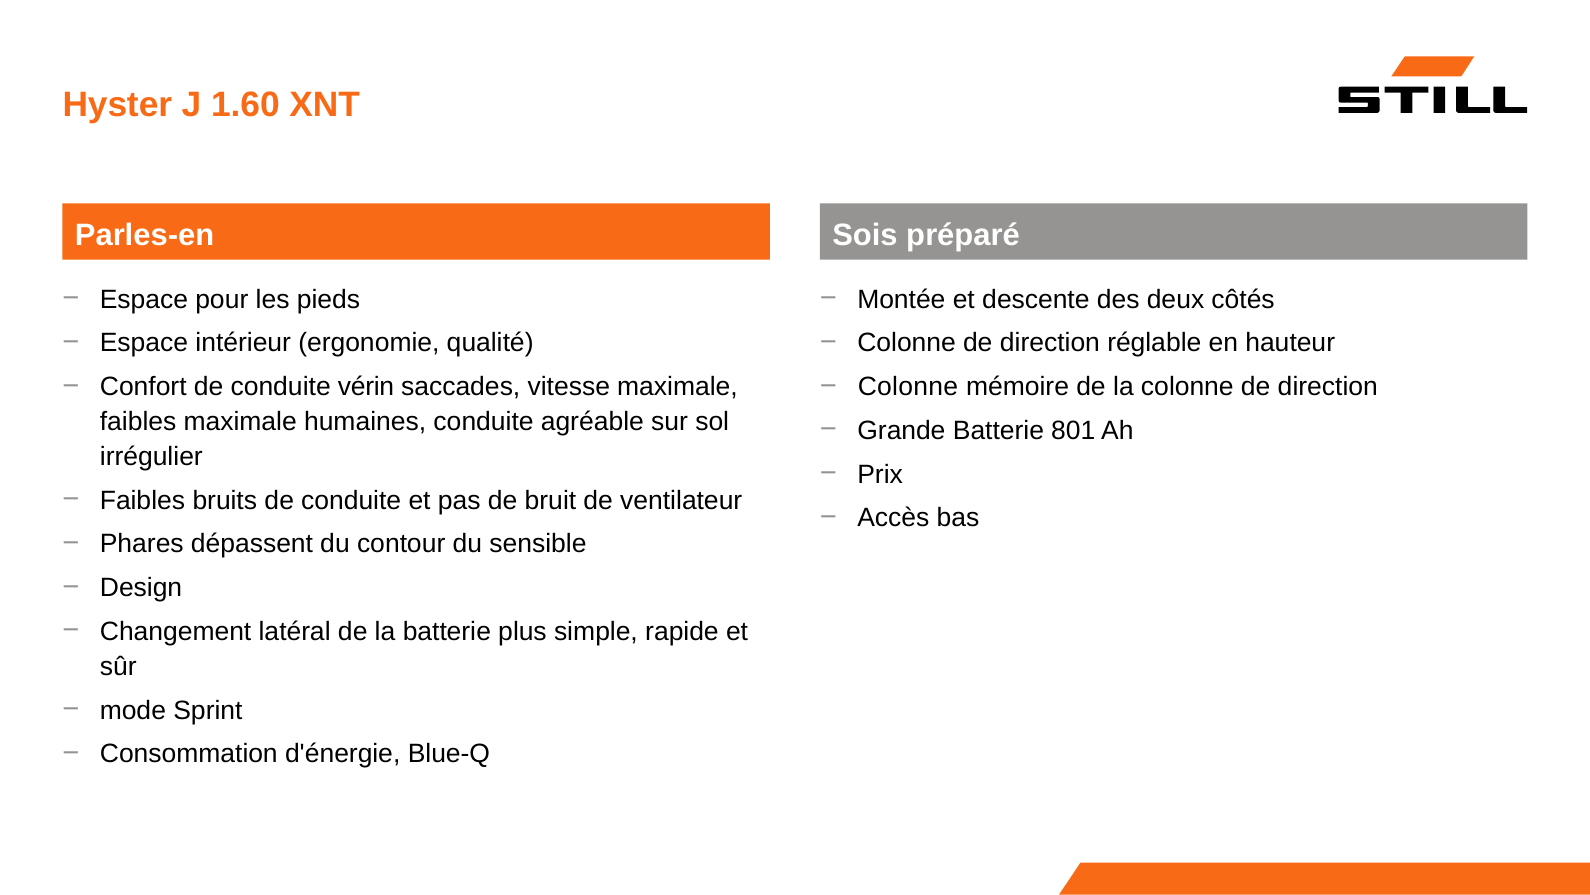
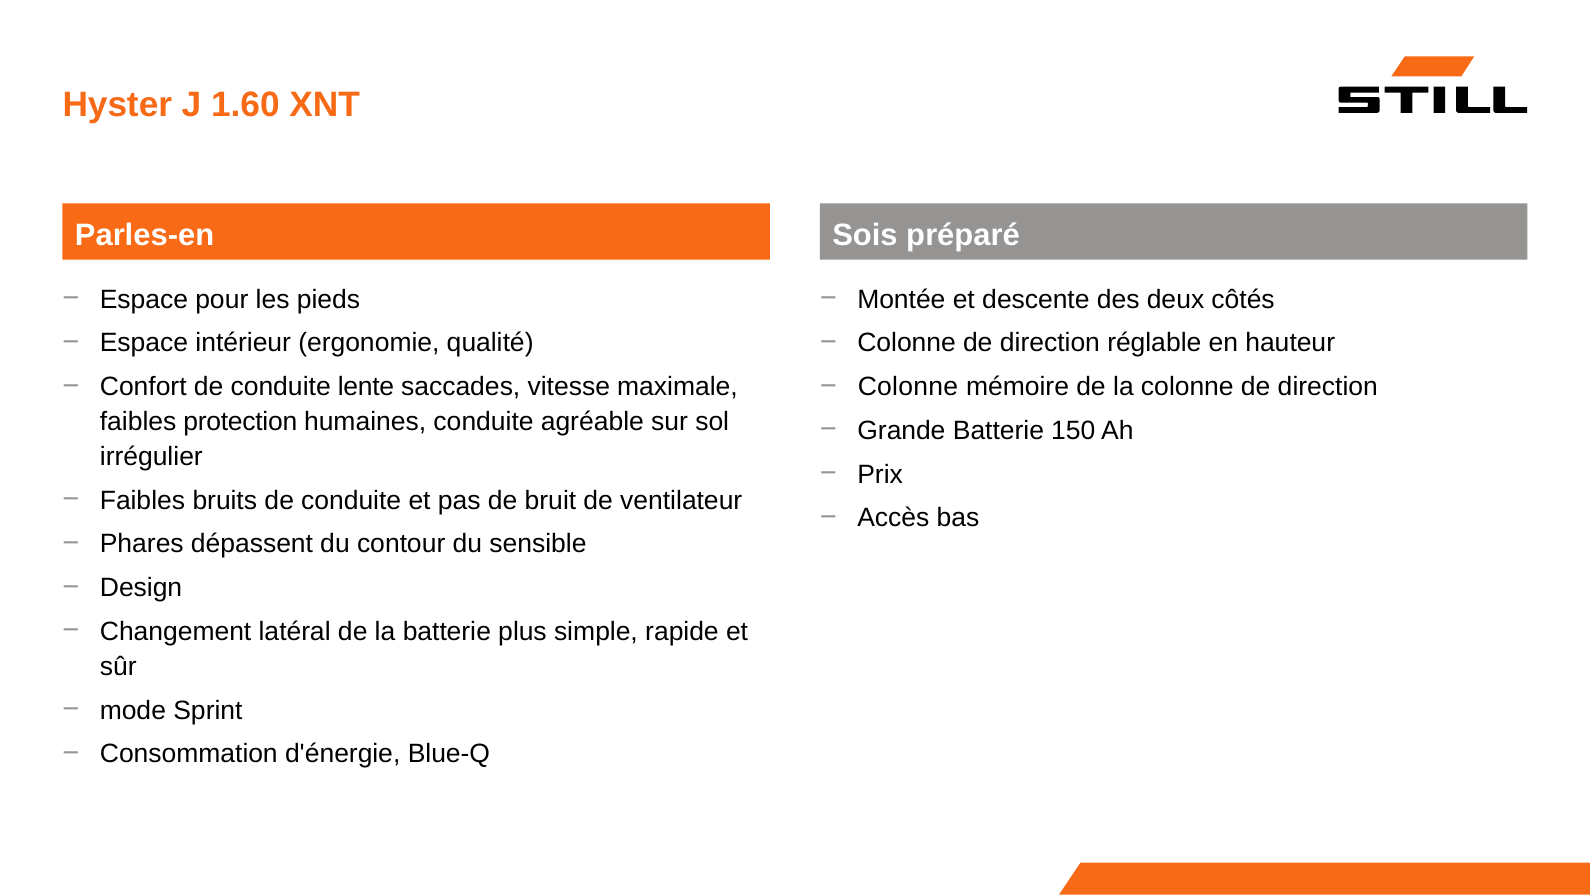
vérin: vérin -> lente (366, 387)
faibles maximale: maximale -> protection (240, 422)
801: 801 -> 150 (1073, 431)
